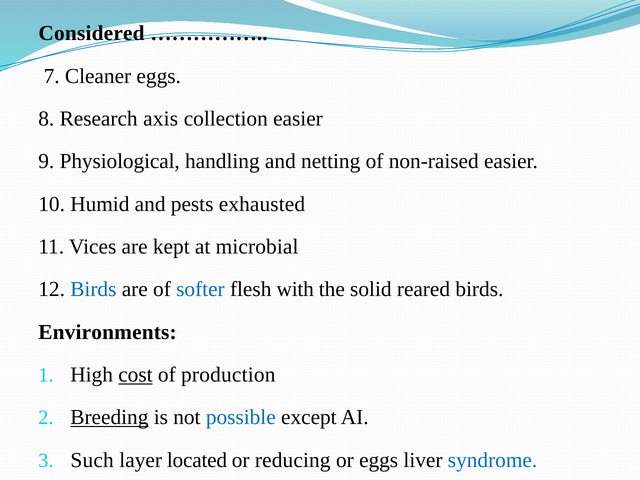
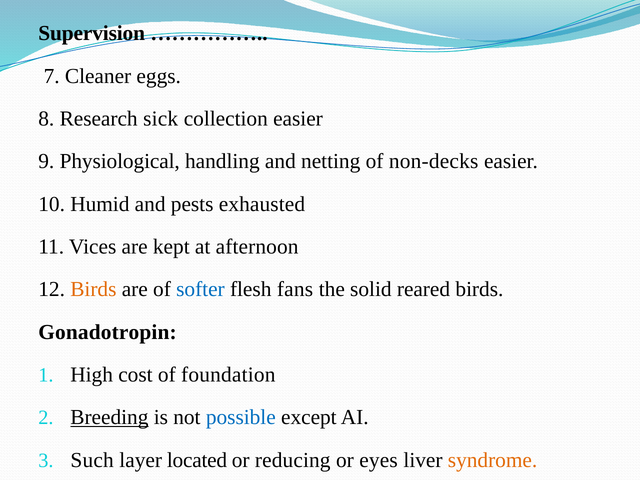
Considered: Considered -> Supervision (92, 33)
axis: axis -> sick (161, 119)
non-raised: non-raised -> non-decks (434, 161)
microbial: microbial -> afternoon (257, 247)
Birds colour: blue -> orange (93, 289)
with: with -> fans (295, 289)
Environments: Environments -> Gonadotropin (108, 332)
cost underline: present -> none (135, 375)
production: production -> foundation (228, 375)
or eggs: eggs -> eyes (379, 460)
syndrome colour: blue -> orange (493, 460)
